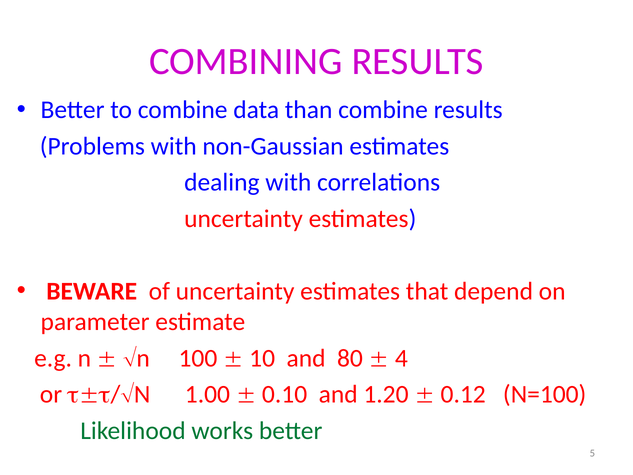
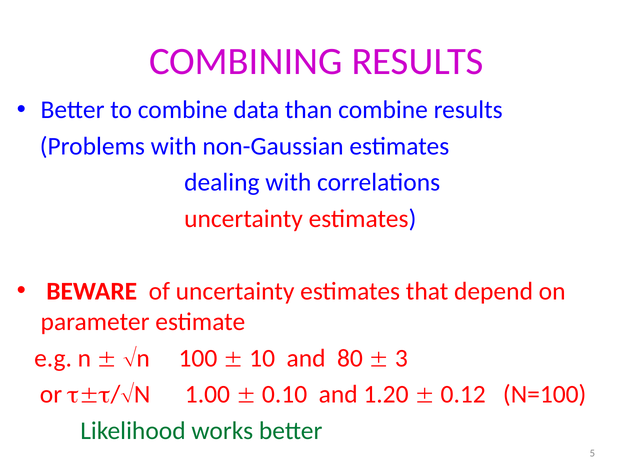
4: 4 -> 3 (401, 358)
